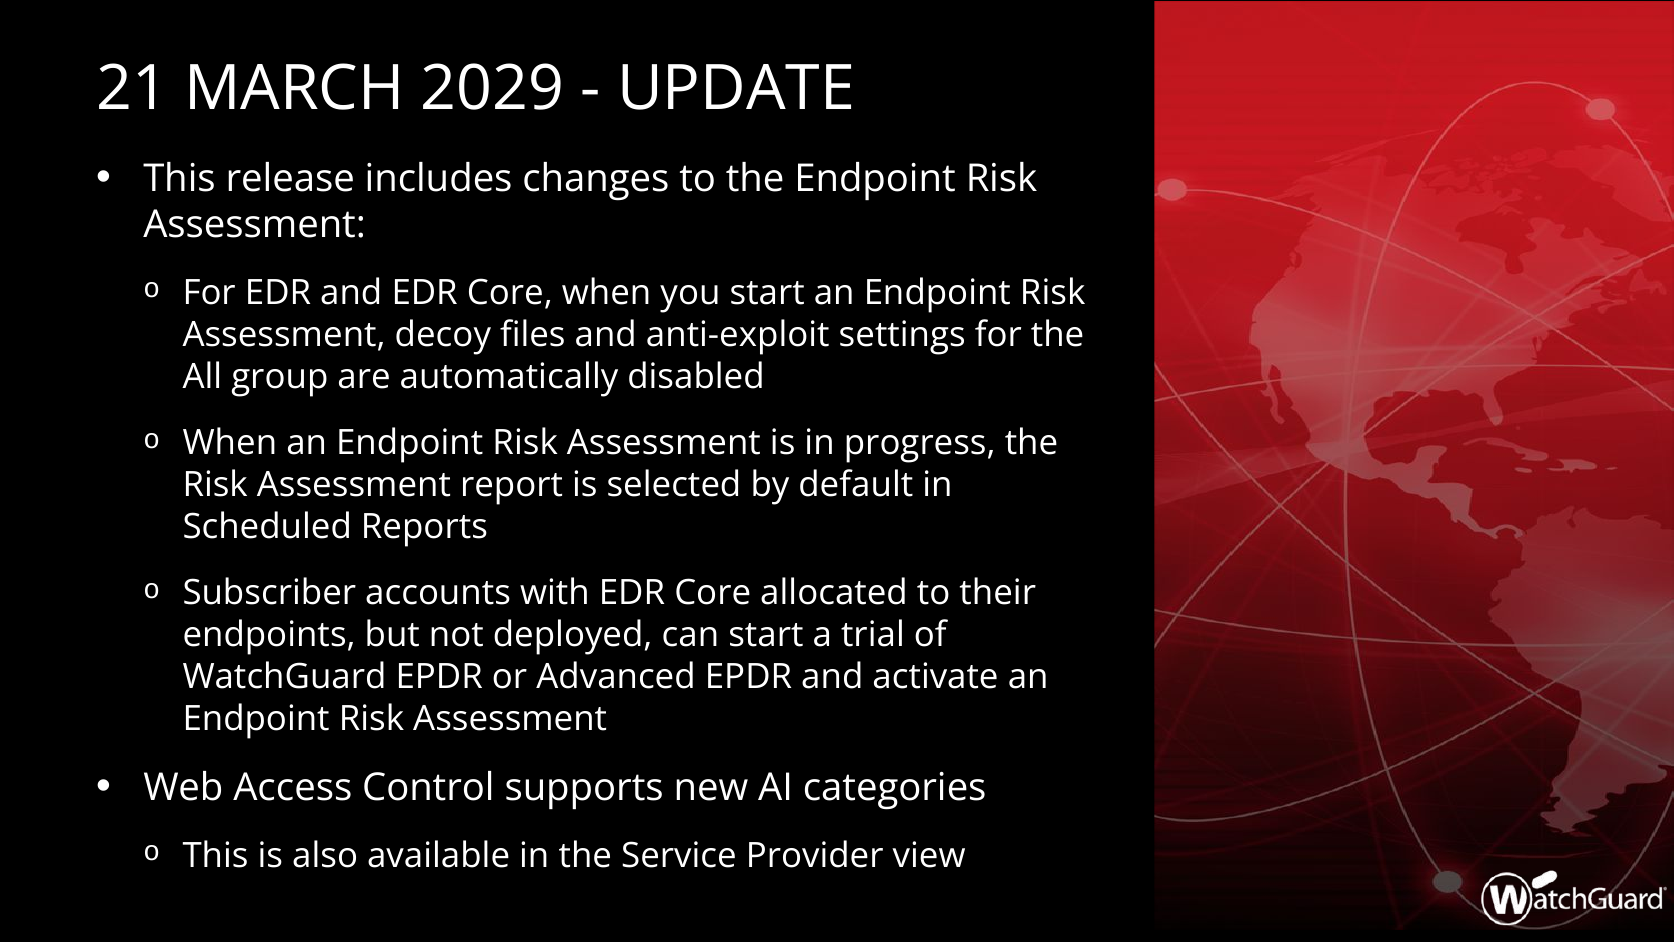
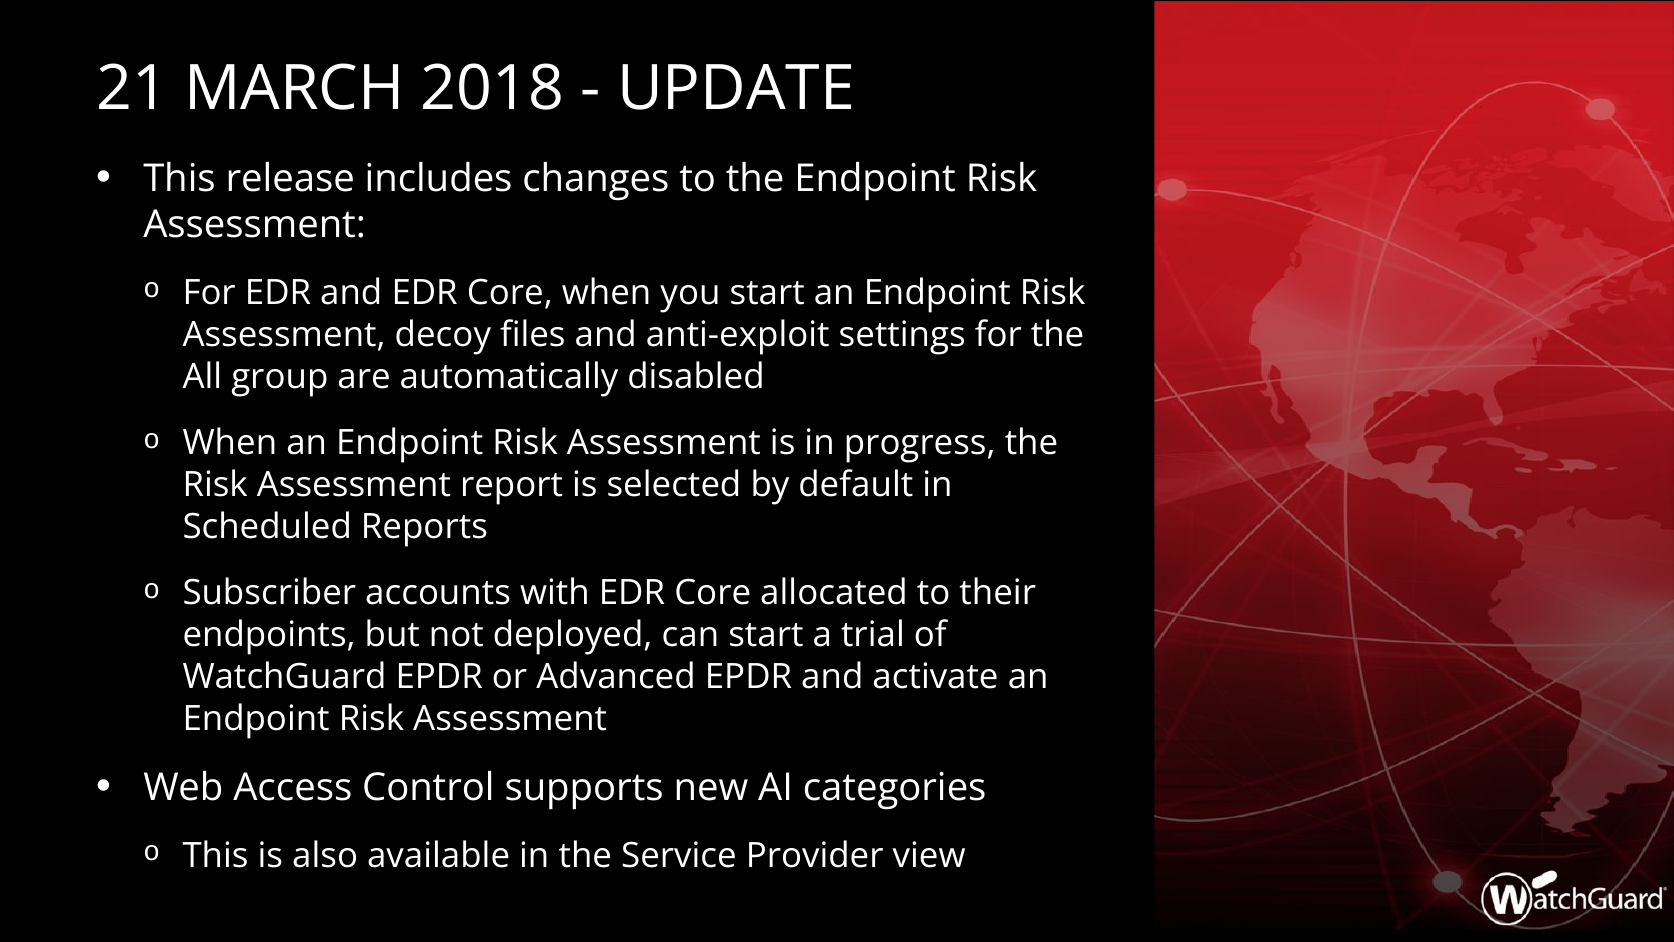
2029: 2029 -> 2018 (493, 88)
